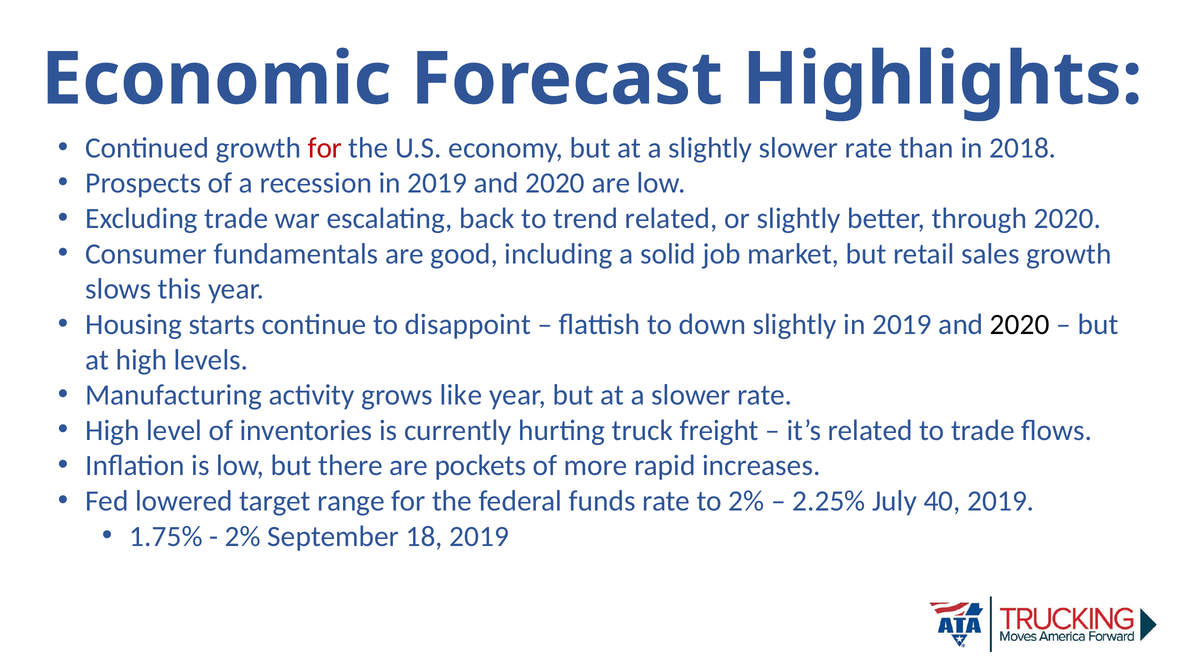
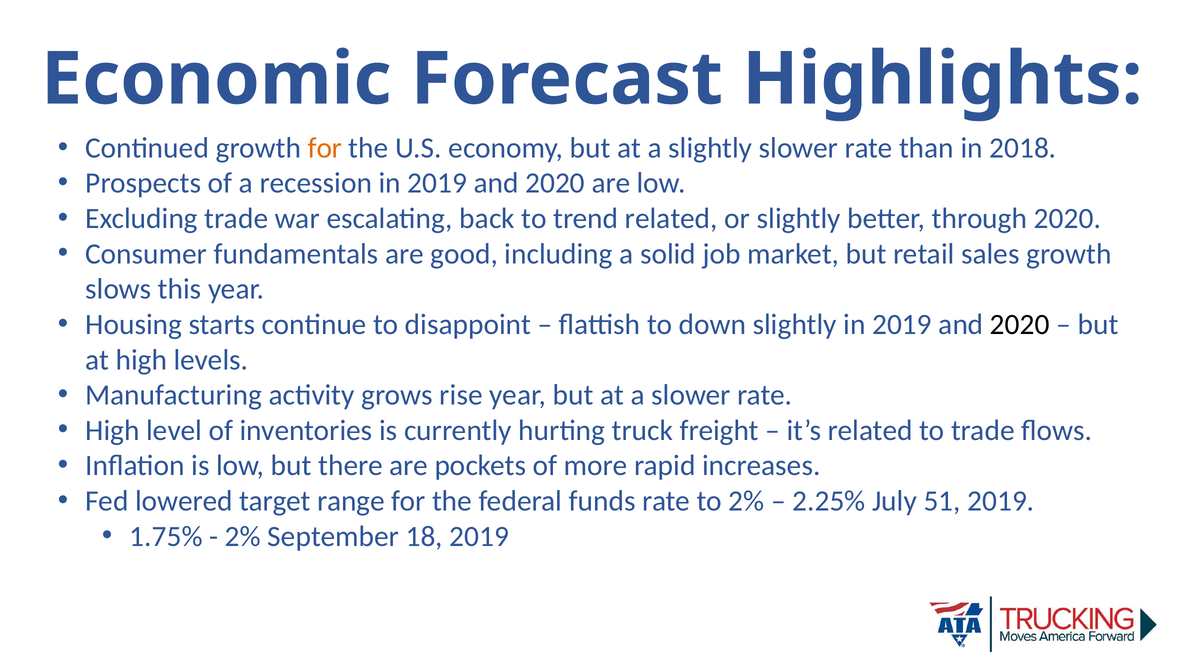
for colour: red -> orange (325, 148)
like: like -> rise (461, 395)
40: 40 -> 51 (942, 501)
